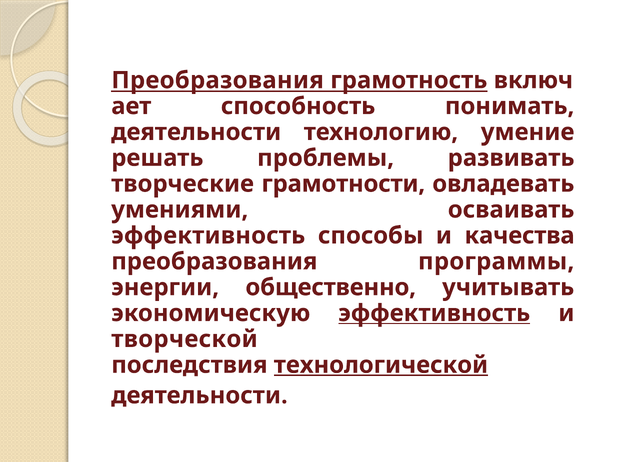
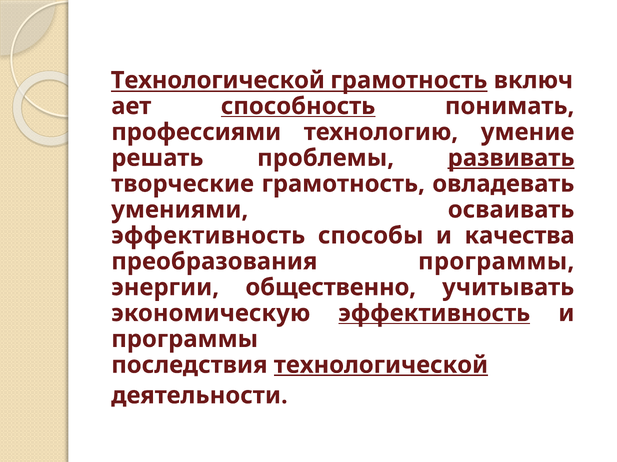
Преобразования: Преобразования -> Технологической (218, 80)
способность underline: none -> present (298, 106)
деятельности: деятельности -> профессиями (196, 132)
развивать underline: none -> present (511, 158)
творческие грамотности: грамотности -> грамотность (343, 184)
творческой: творческой -> программы (185, 340)
